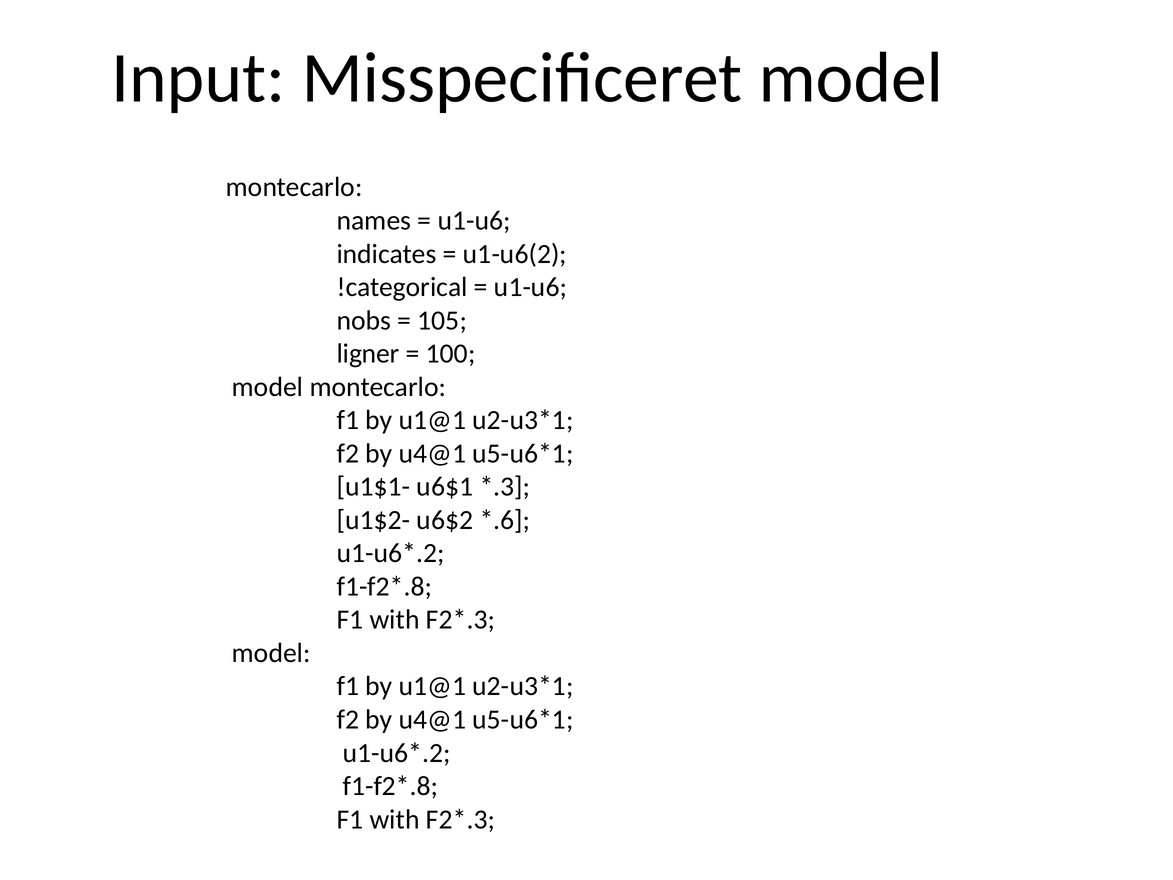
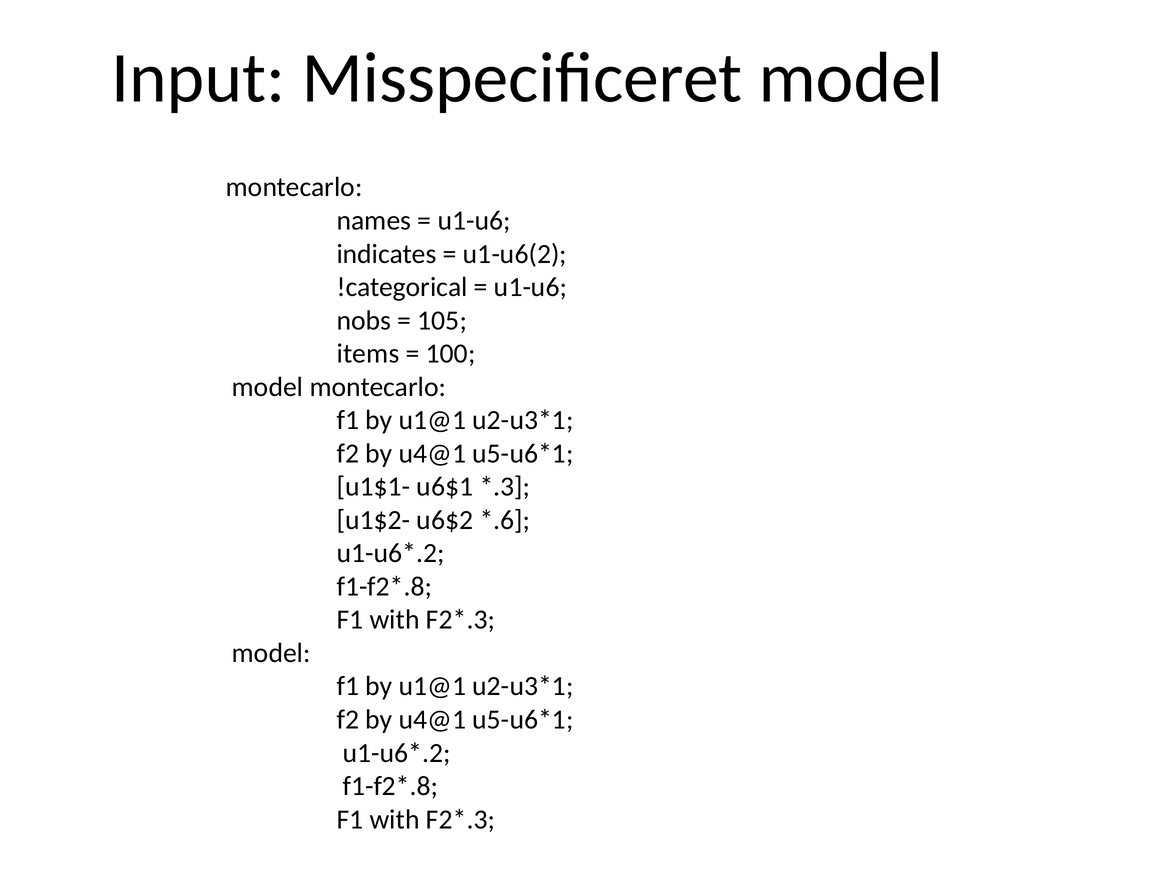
ligner: ligner -> items (368, 354)
